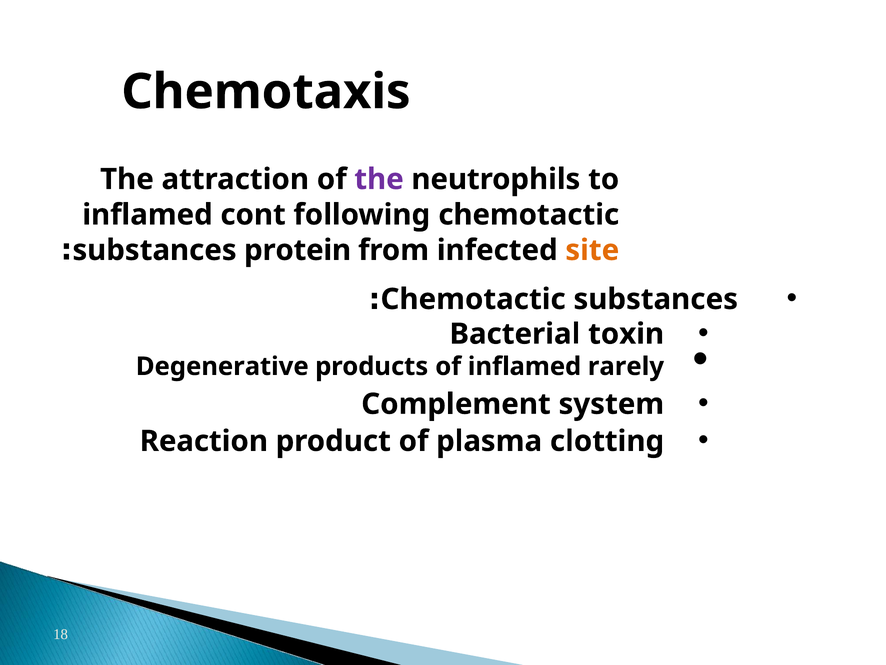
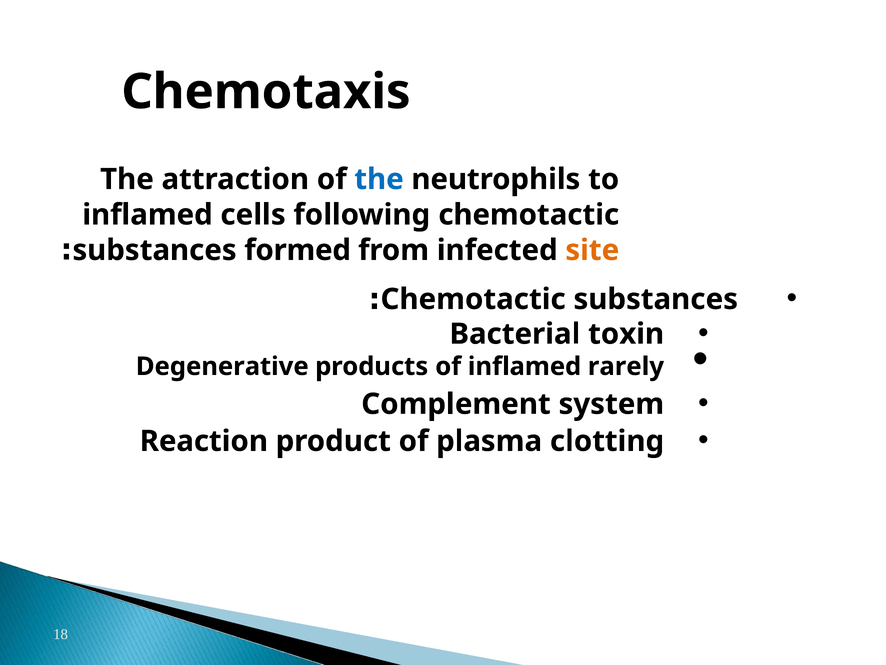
the colour: purple -> blue (379, 179)
cont: cont -> cells (253, 215)
protein: protein -> formed (298, 250)
